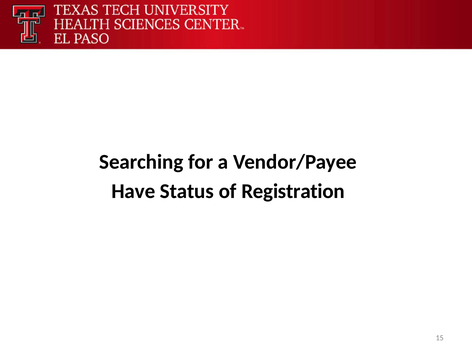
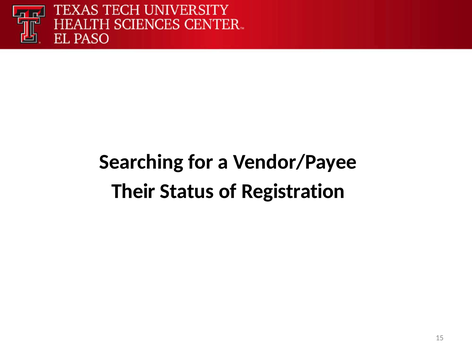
Have: Have -> Their (133, 191)
